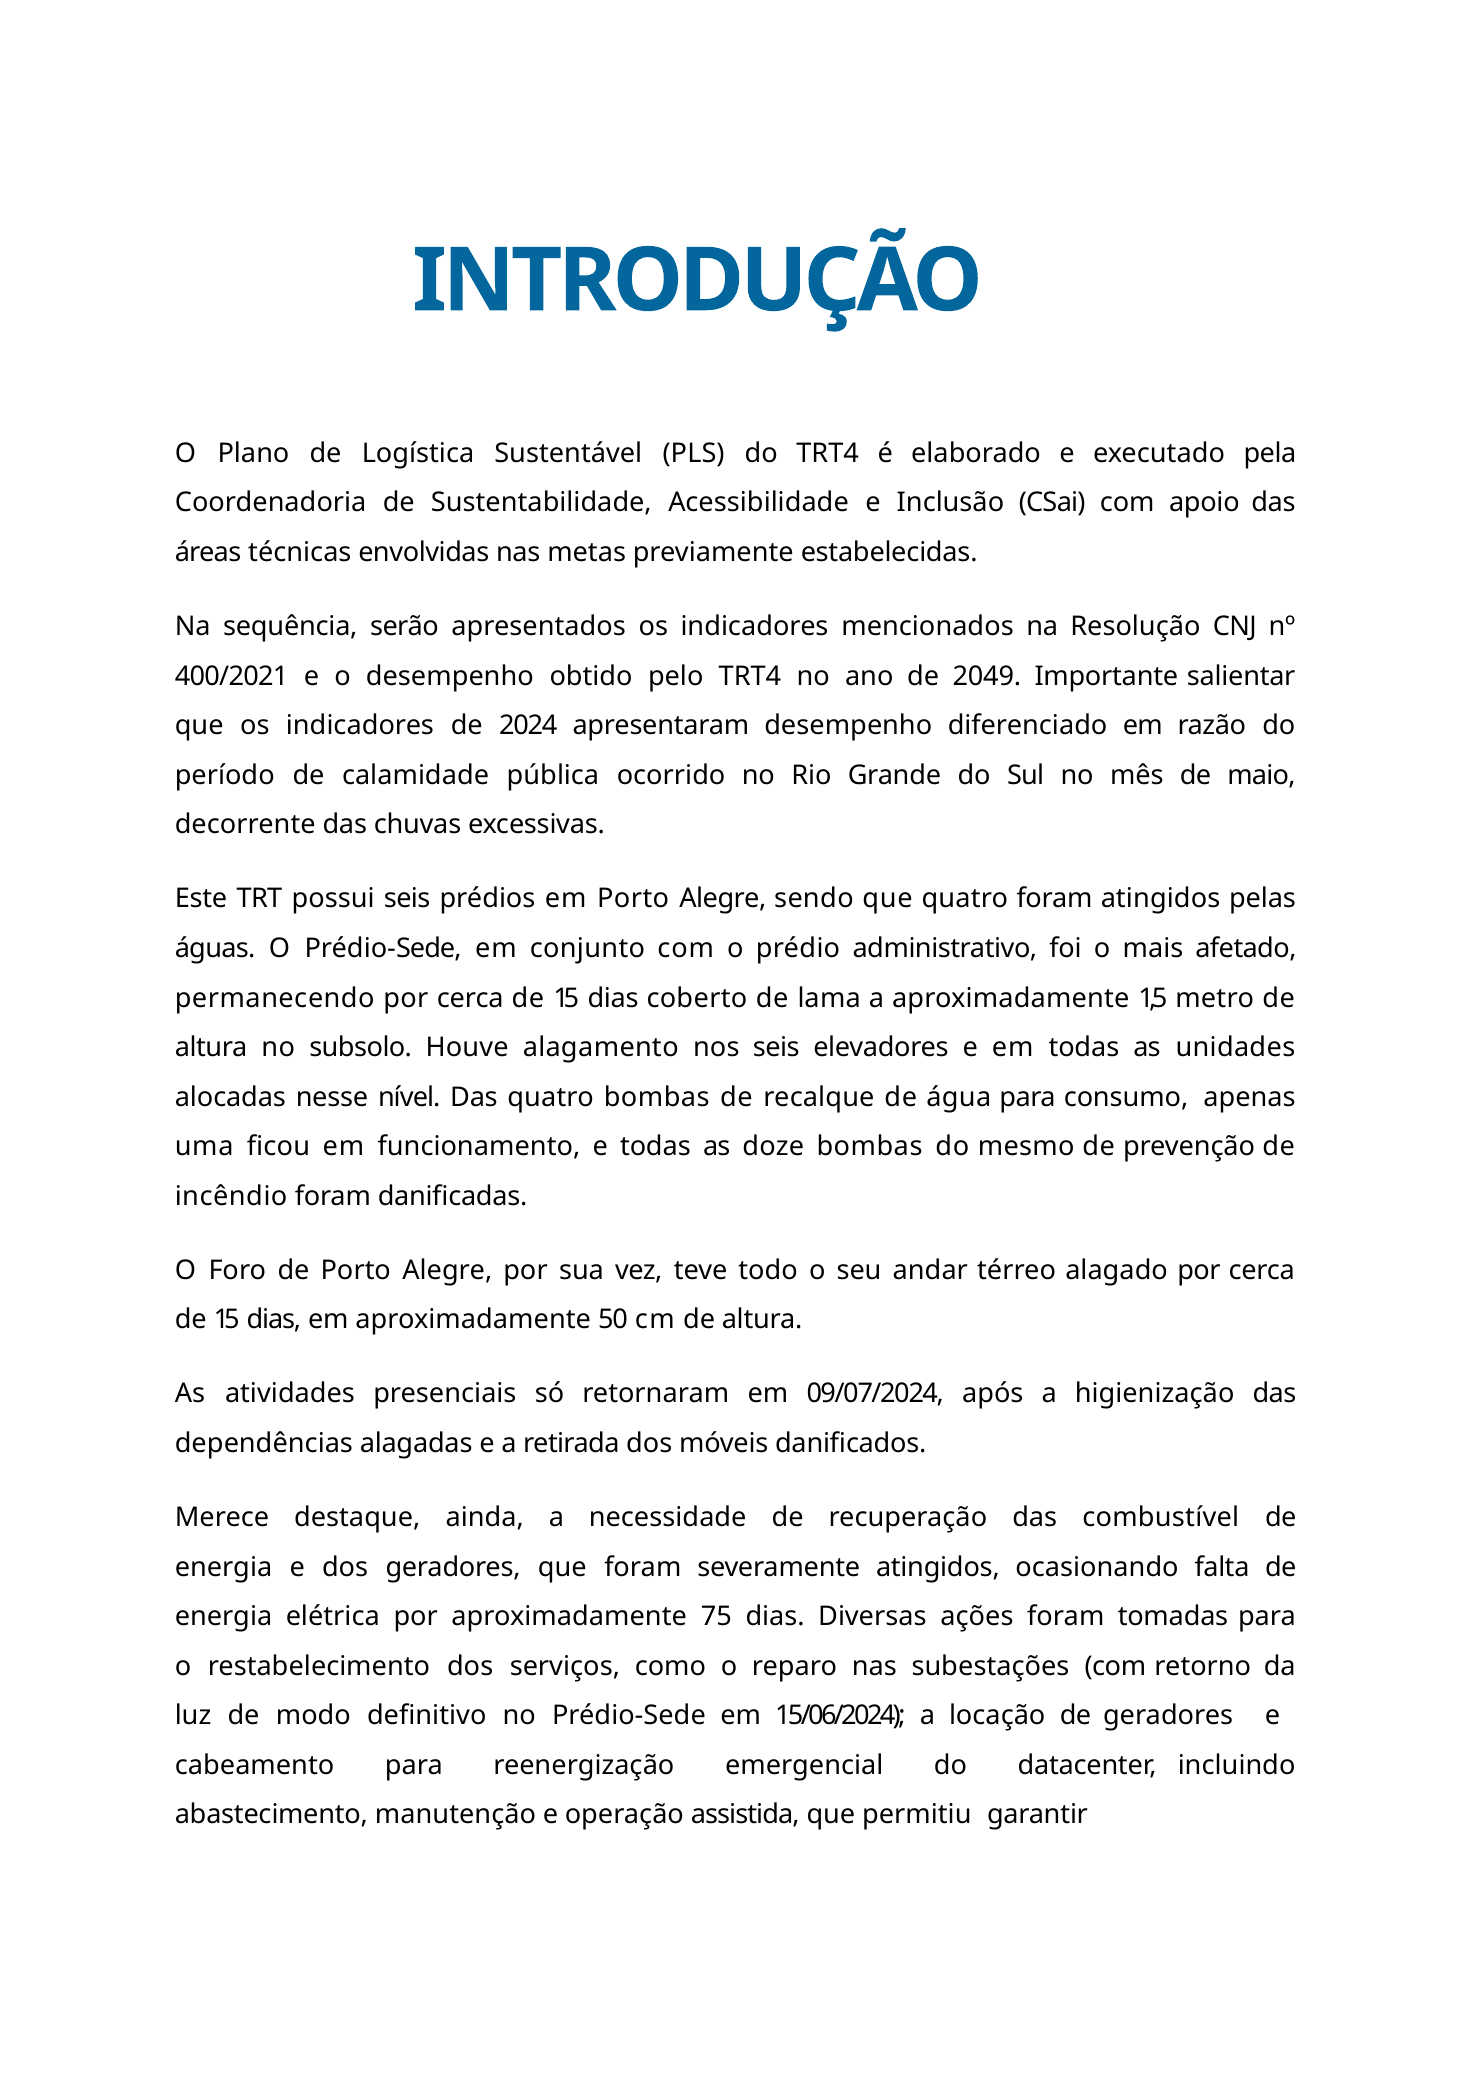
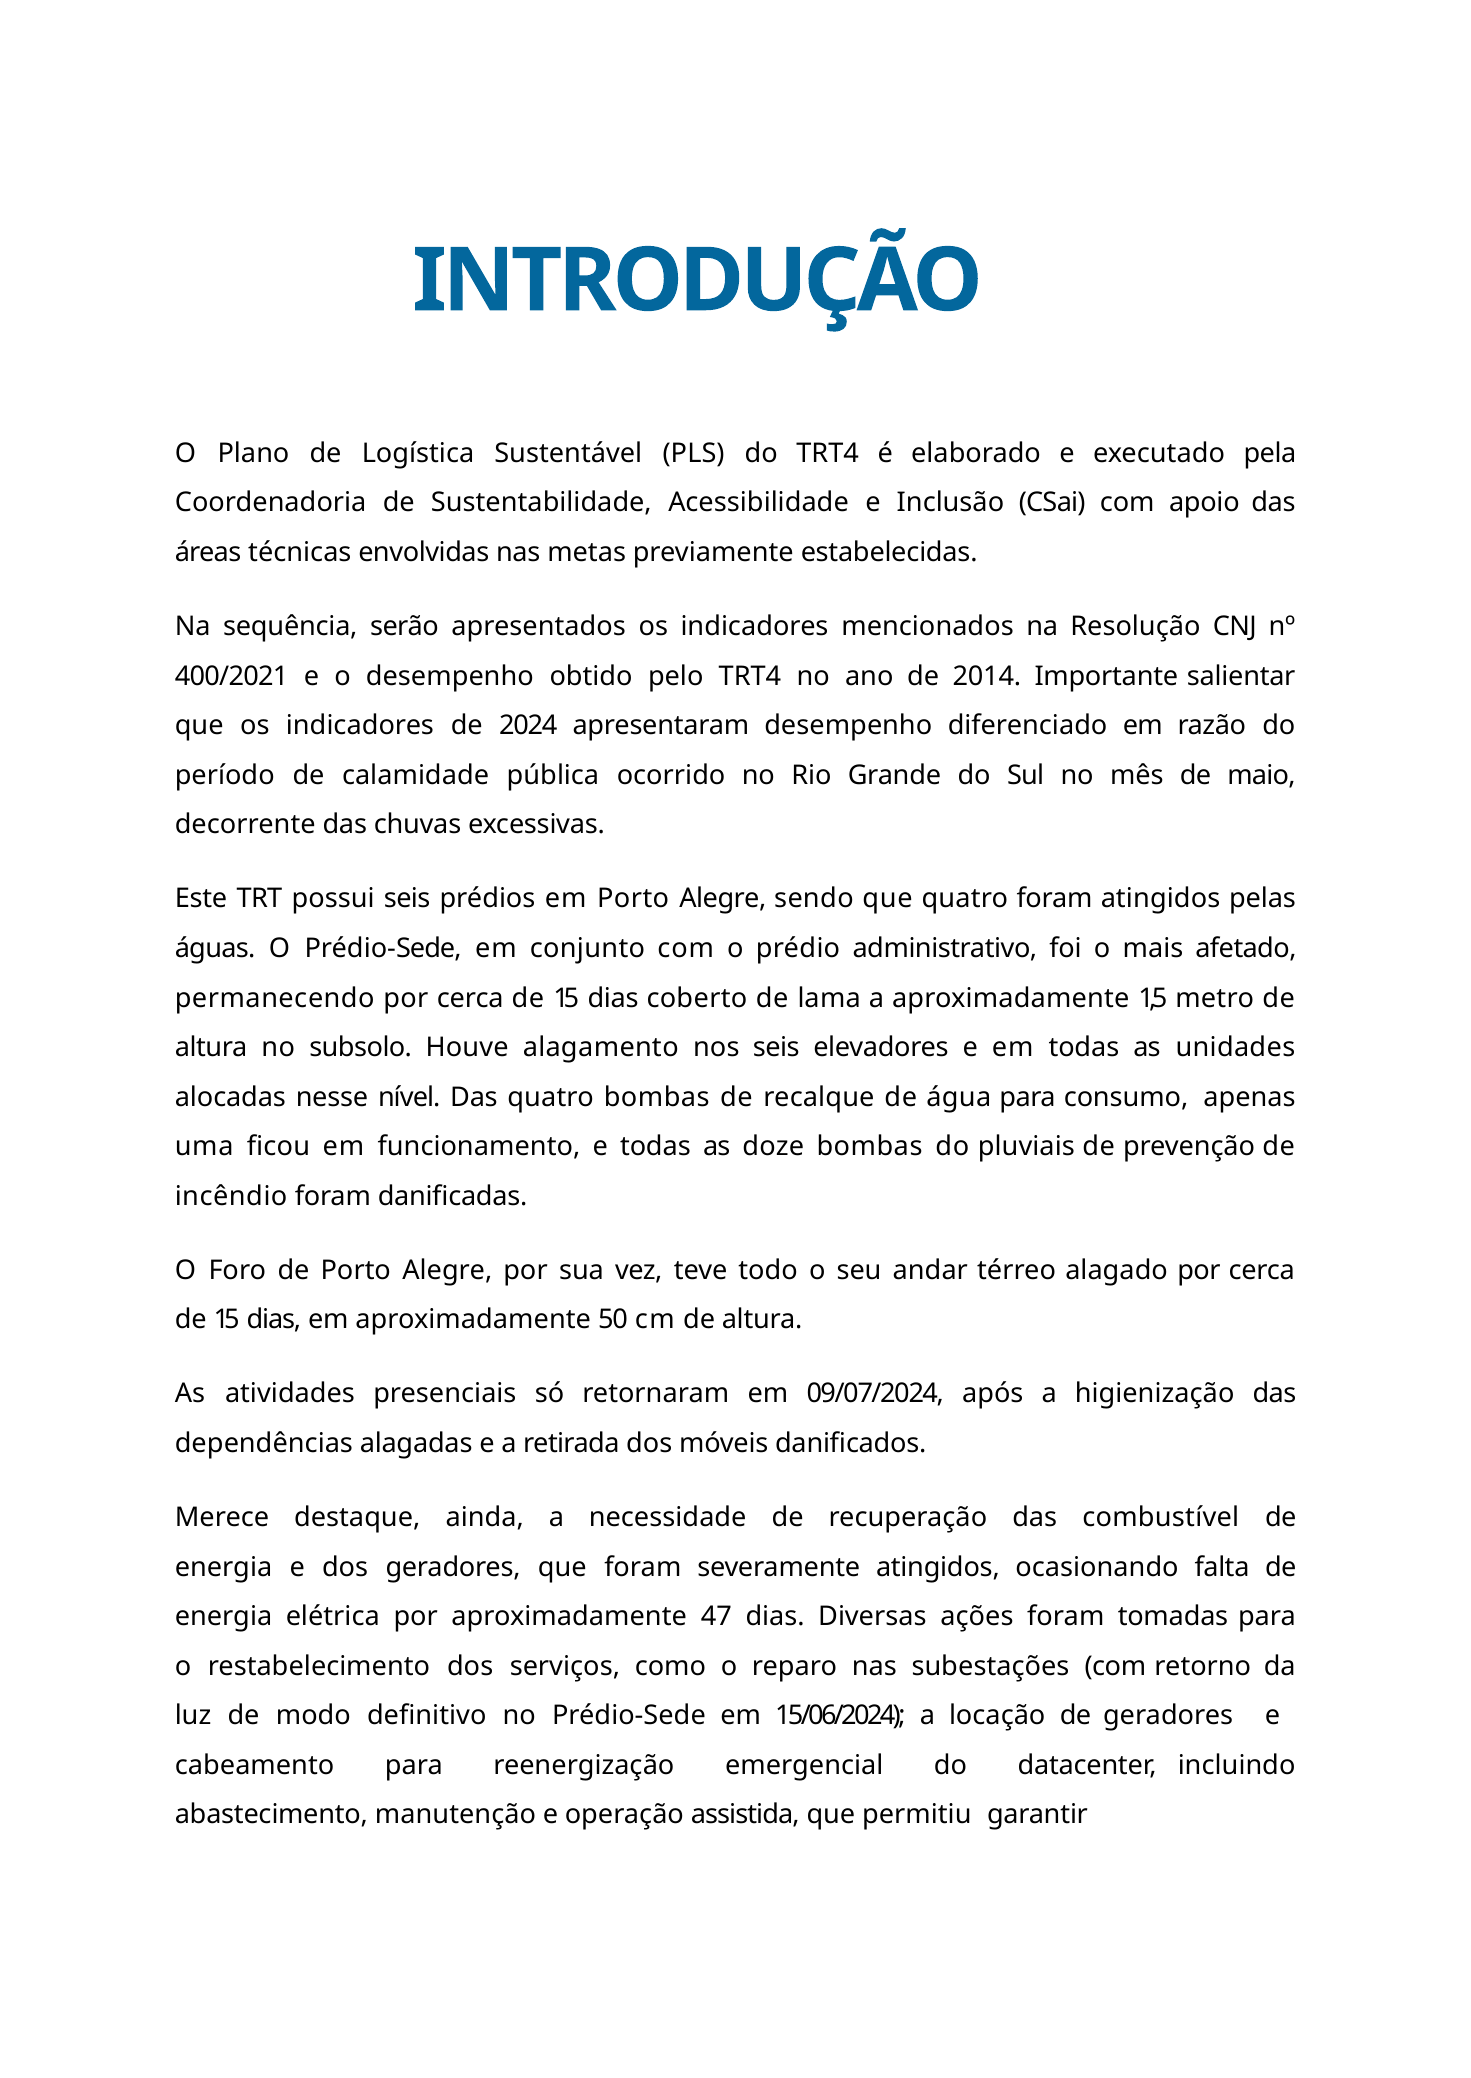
2049: 2049 -> 2014 (987, 676)
mesmo: mesmo -> pluviais (1026, 1147)
75: 75 -> 47 (716, 1617)
